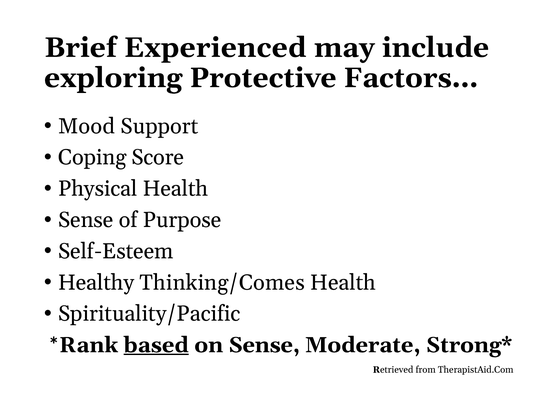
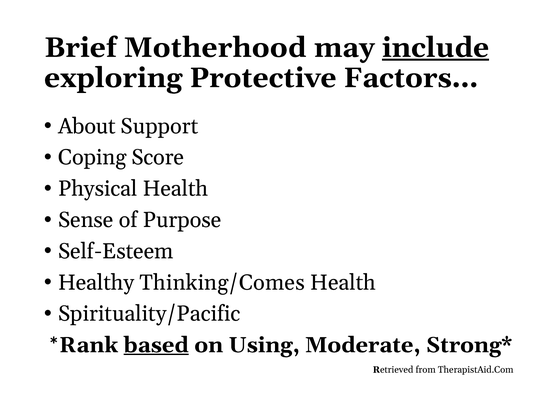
Experienced: Experienced -> Motherhood (215, 48)
include underline: none -> present (435, 48)
Mood: Mood -> About (87, 126)
on Sense: Sense -> Using (264, 345)
